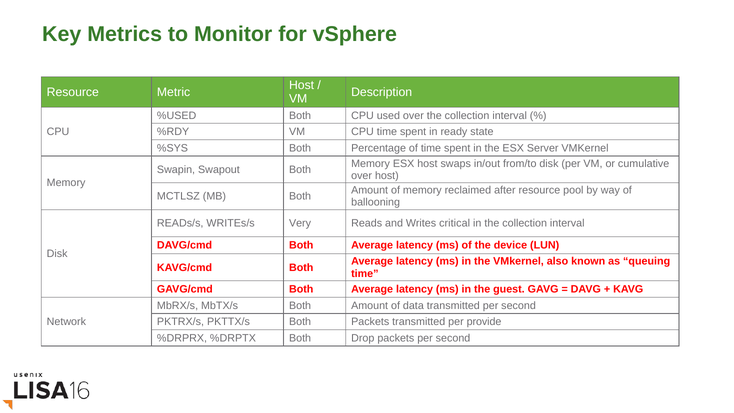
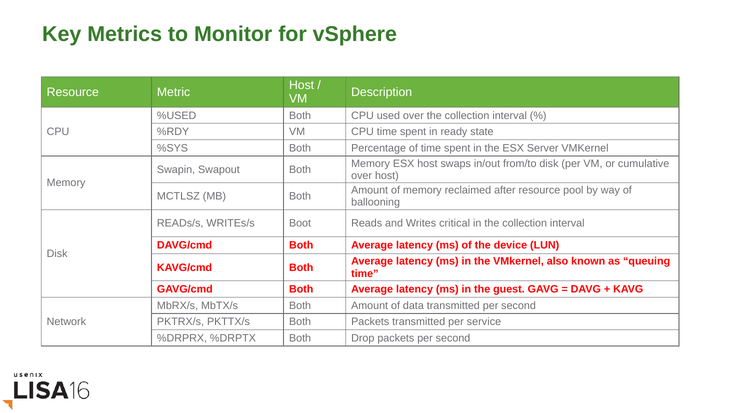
Very: Very -> Boot (300, 223)
provide: provide -> service (484, 322)
